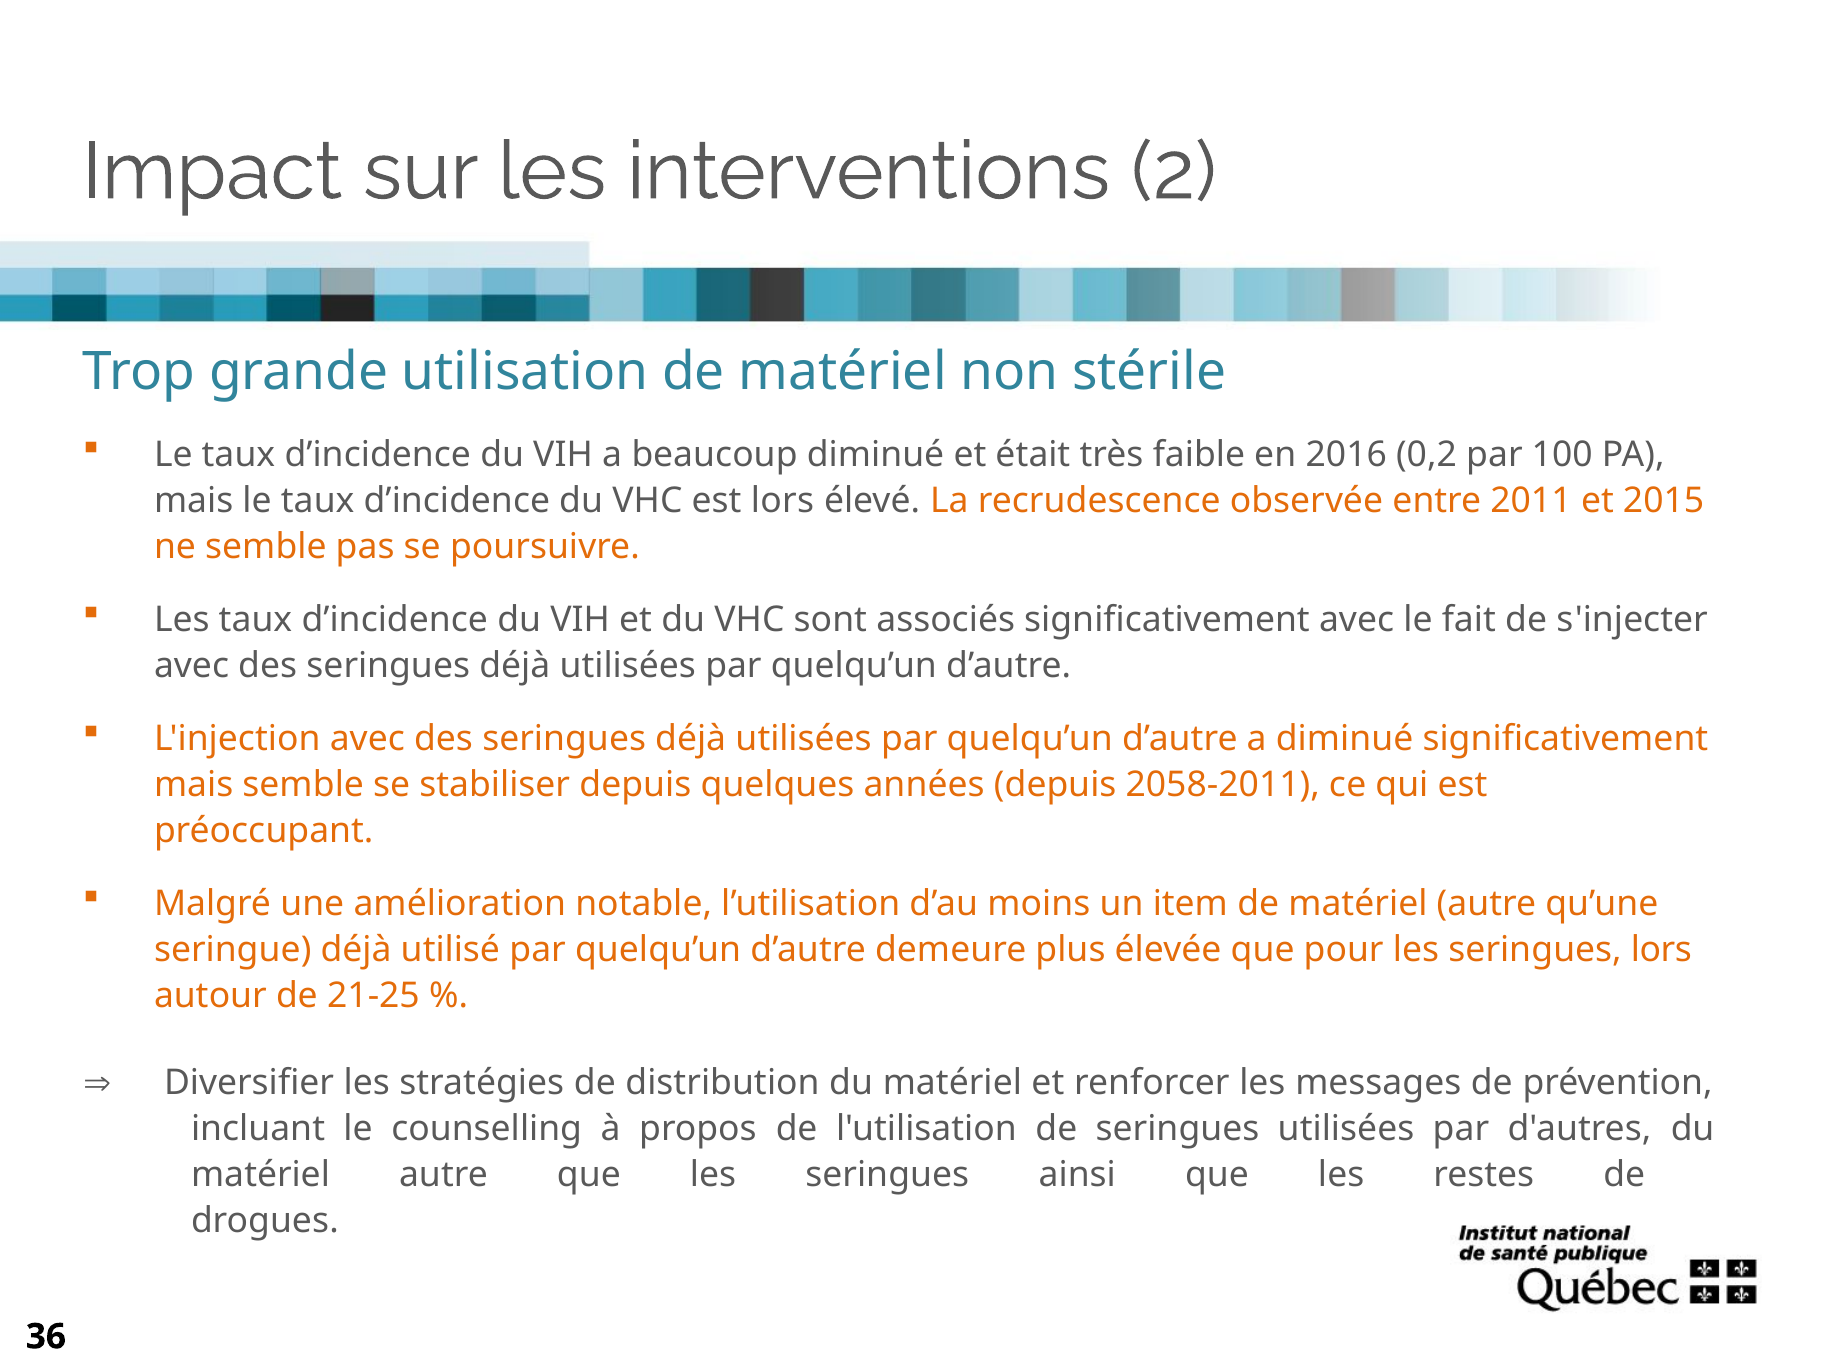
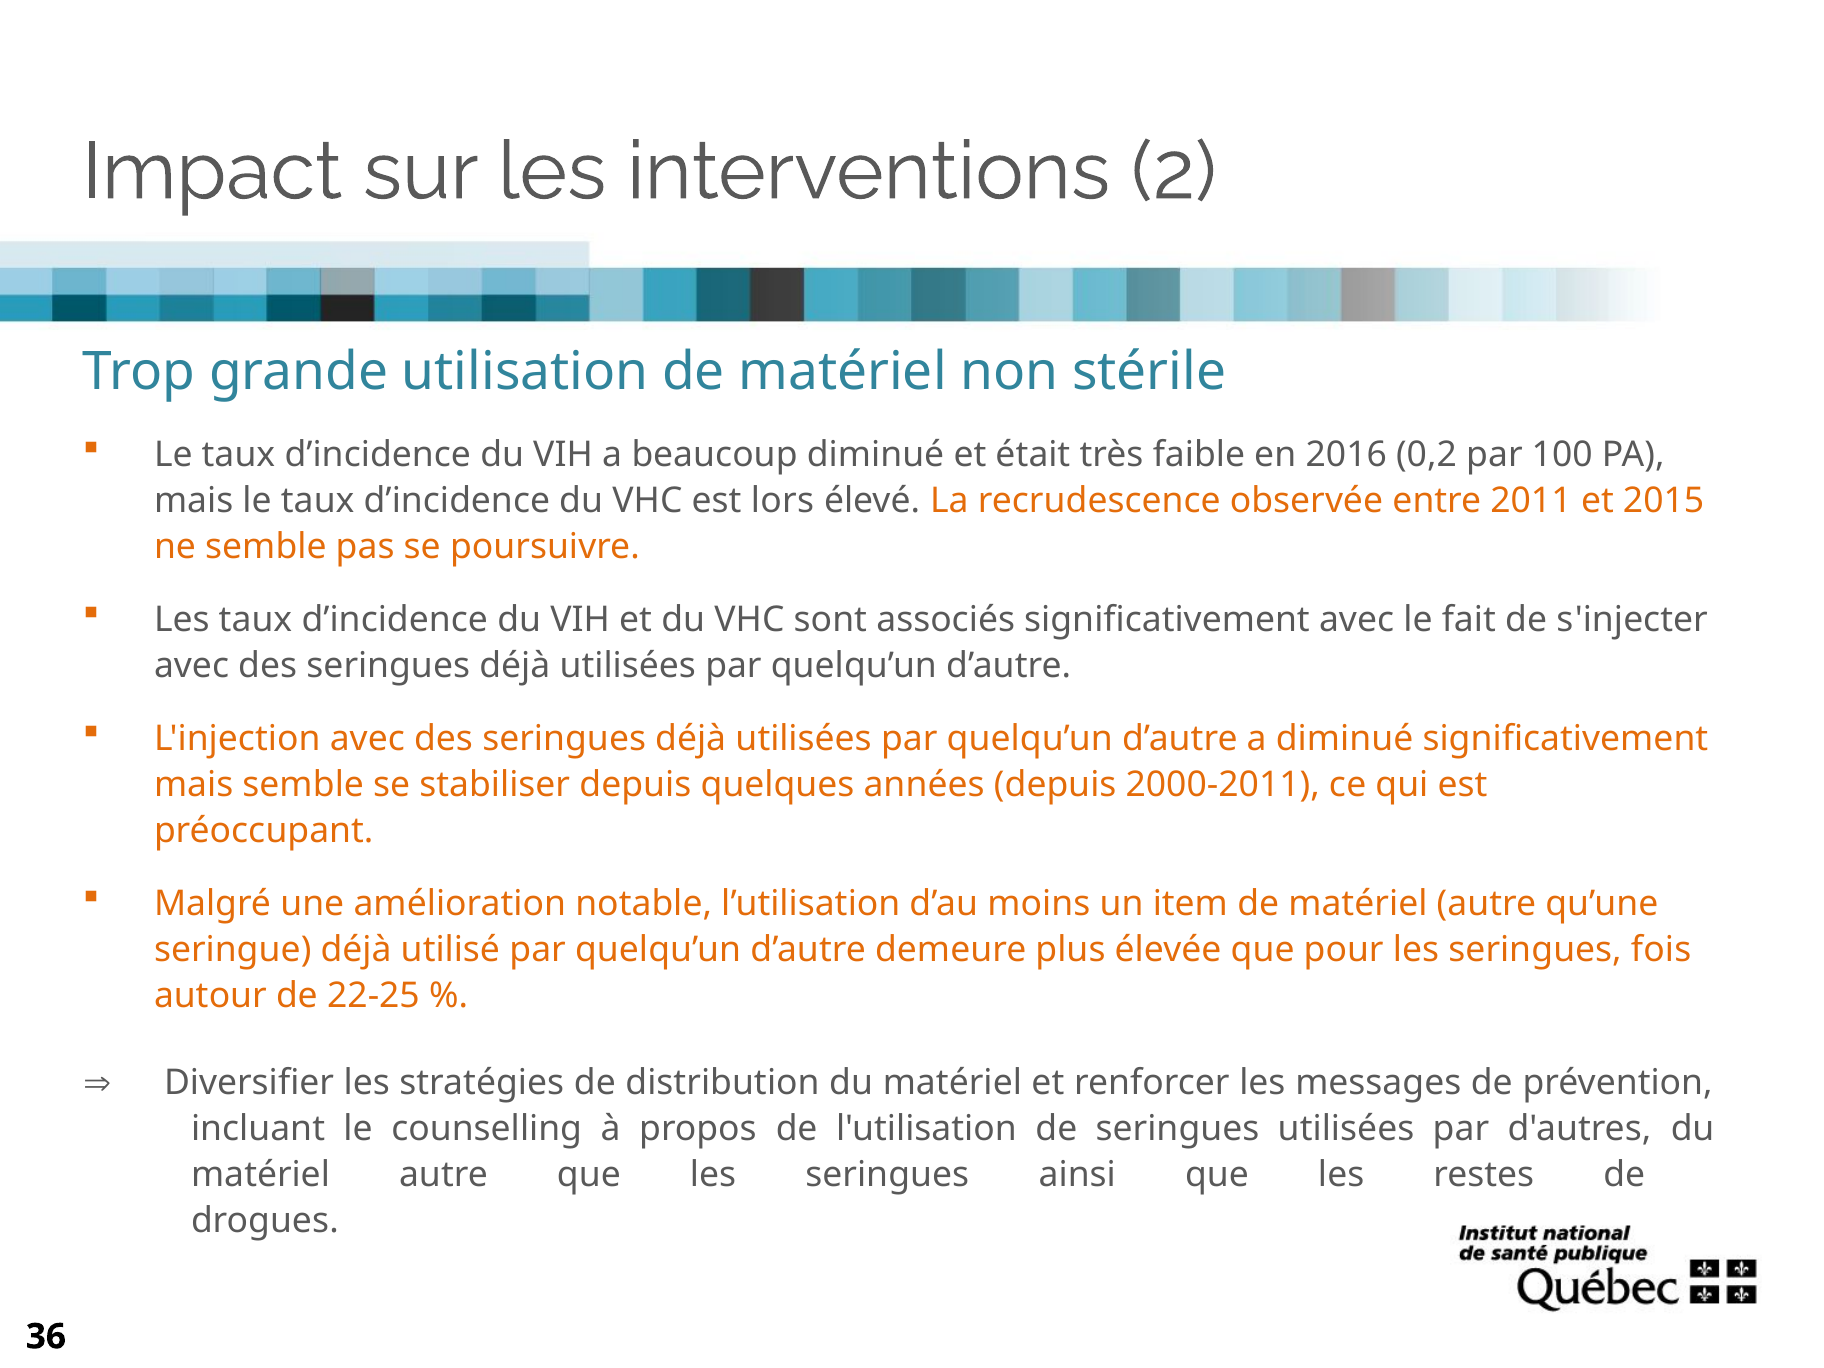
2058-2011: 2058-2011 -> 2000-2011 (1223, 785)
seringues lors: lors -> fois (1661, 950)
21-25: 21-25 -> 22-25 (373, 996)
